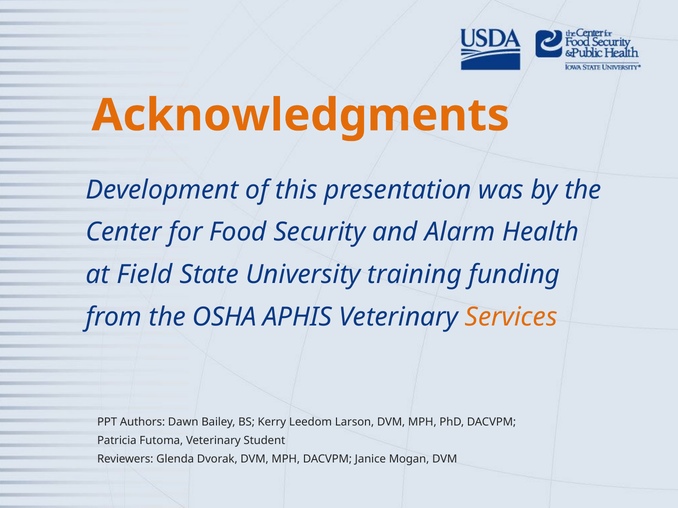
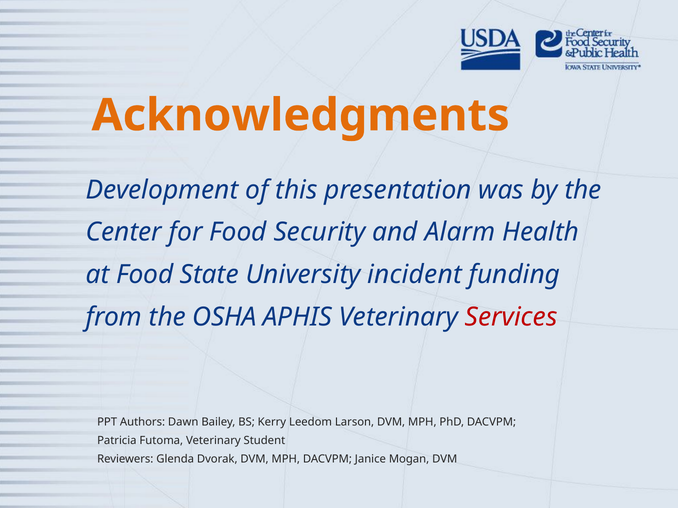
at Field: Field -> Food (145, 275)
training: training -> incident (415, 275)
Services colour: orange -> red (511, 317)
